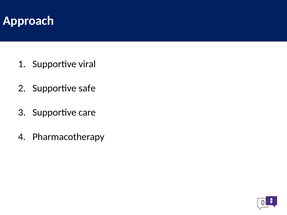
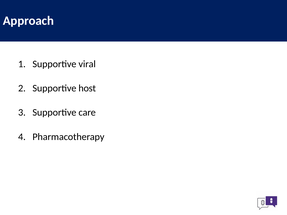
safe: safe -> host (87, 88)
